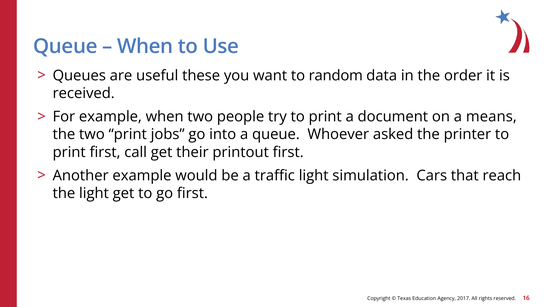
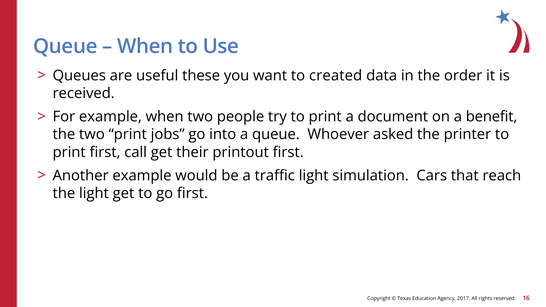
random: random -> created (336, 76)
means: means -> benefit (492, 117)
